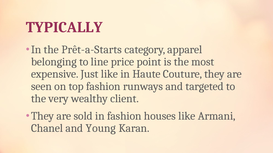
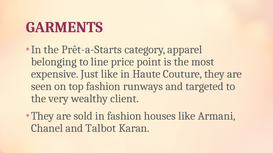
TYPICALLY: TYPICALLY -> GARMENTS (64, 27)
Young: Young -> Talbot (101, 129)
